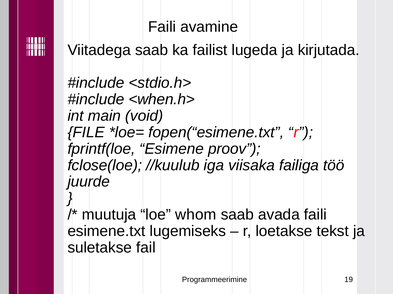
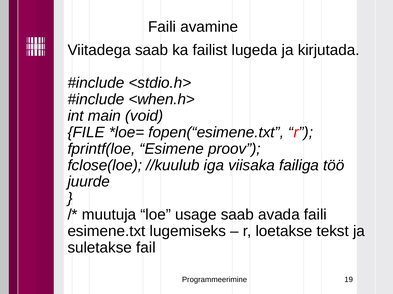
whom: whom -> usage (196, 215)
